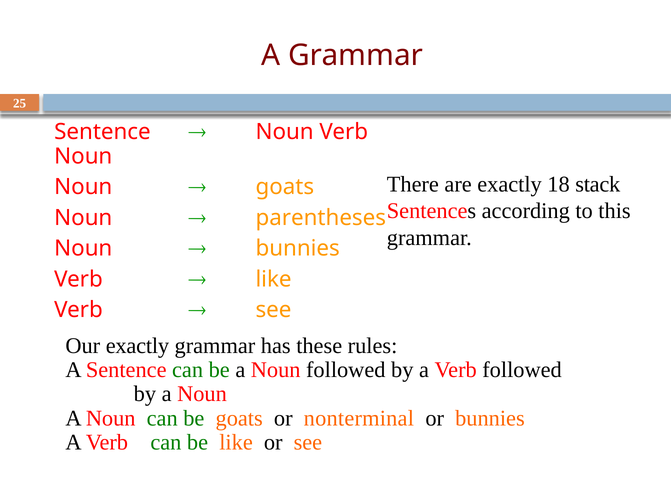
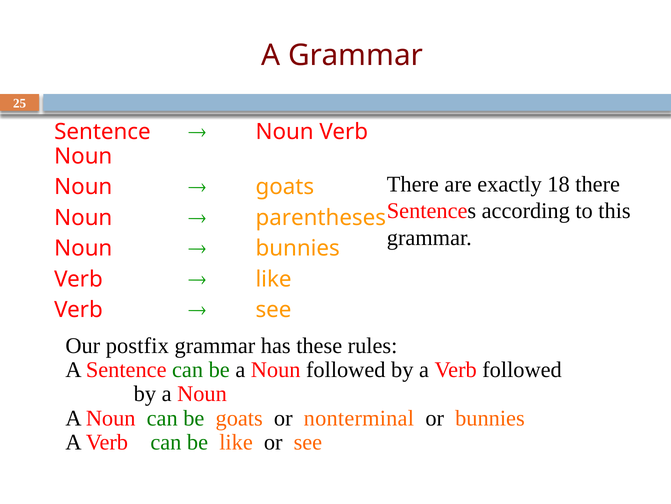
18 stack: stack -> there (598, 184)
Our exactly: exactly -> postfix (137, 345)
